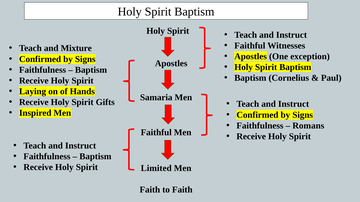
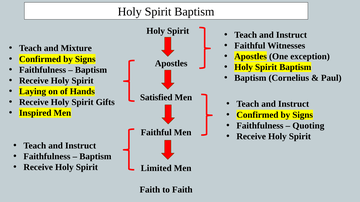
Samaria: Samaria -> Satisfied (156, 98)
Romans: Romans -> Quoting (308, 126)
